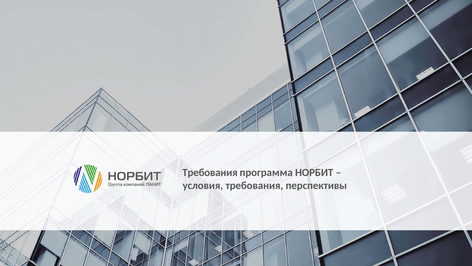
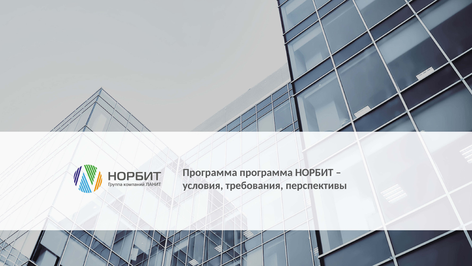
Требования: Требования -> Программа (210, 172)
